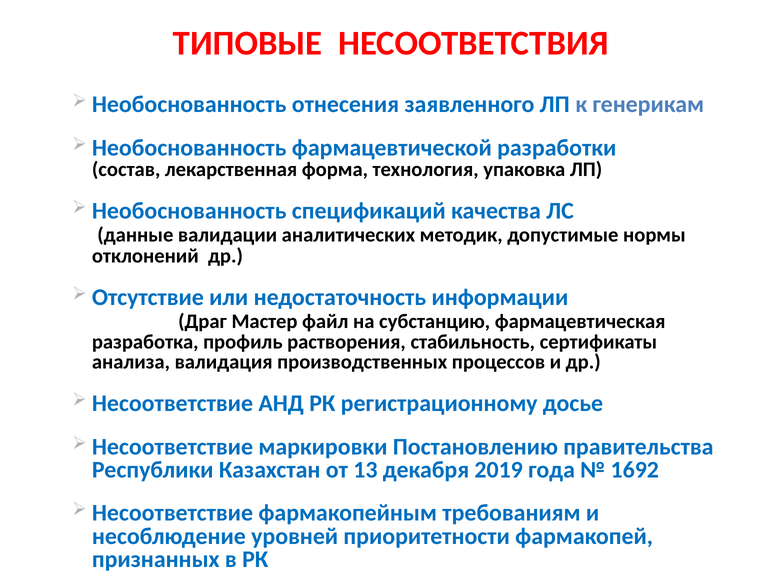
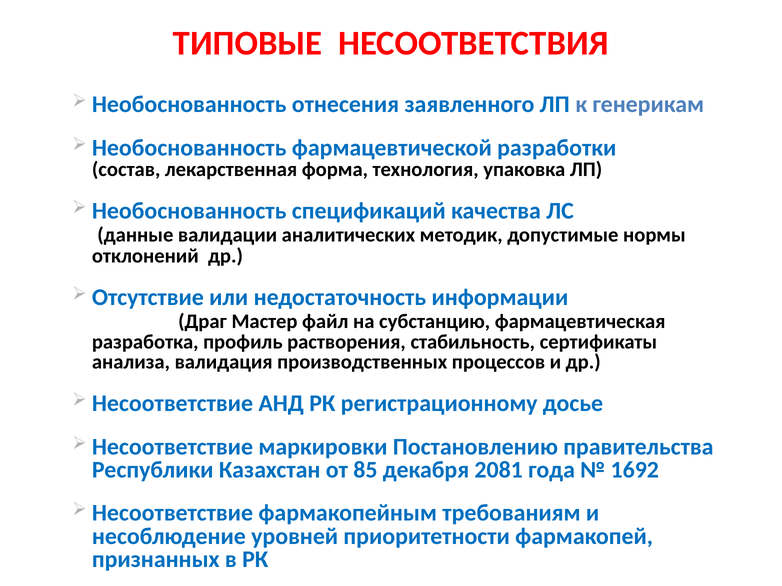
13: 13 -> 85 (365, 470)
2019: 2019 -> 2081 (499, 470)
